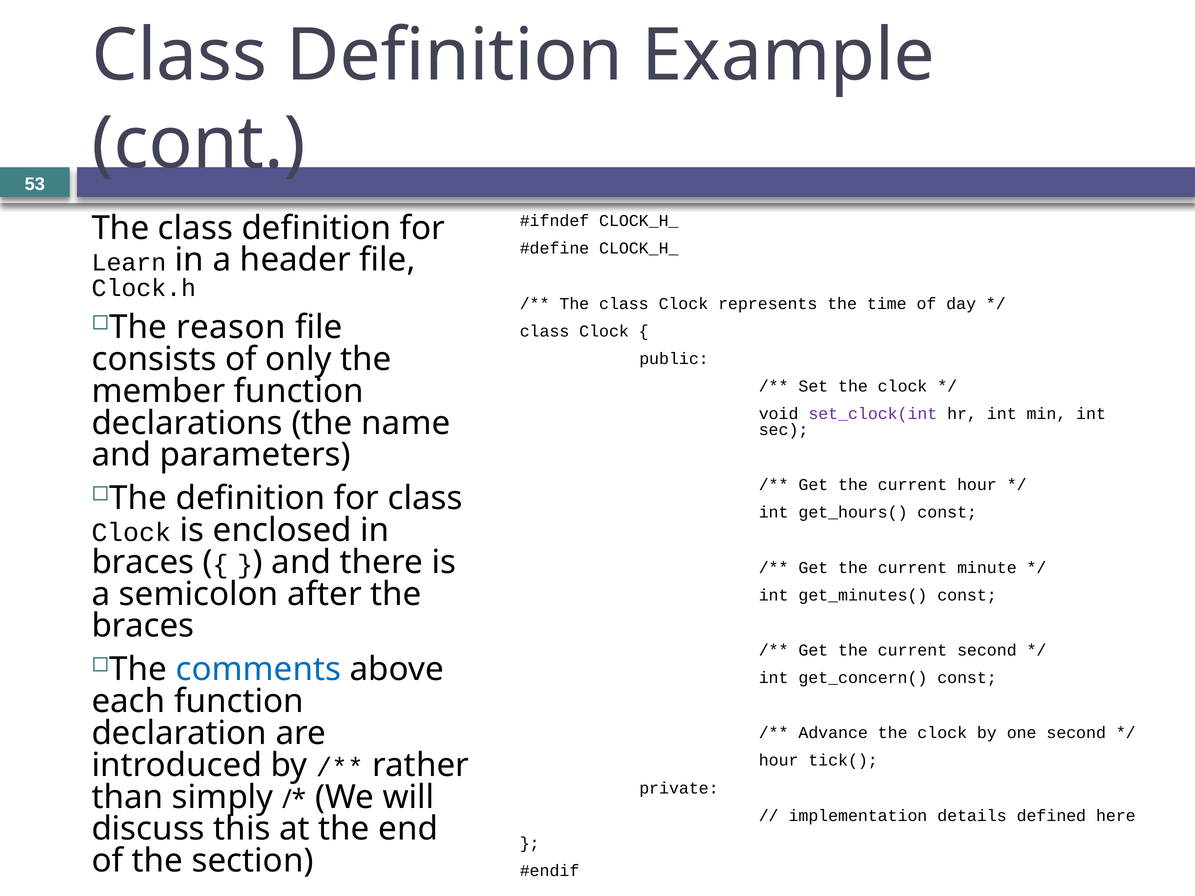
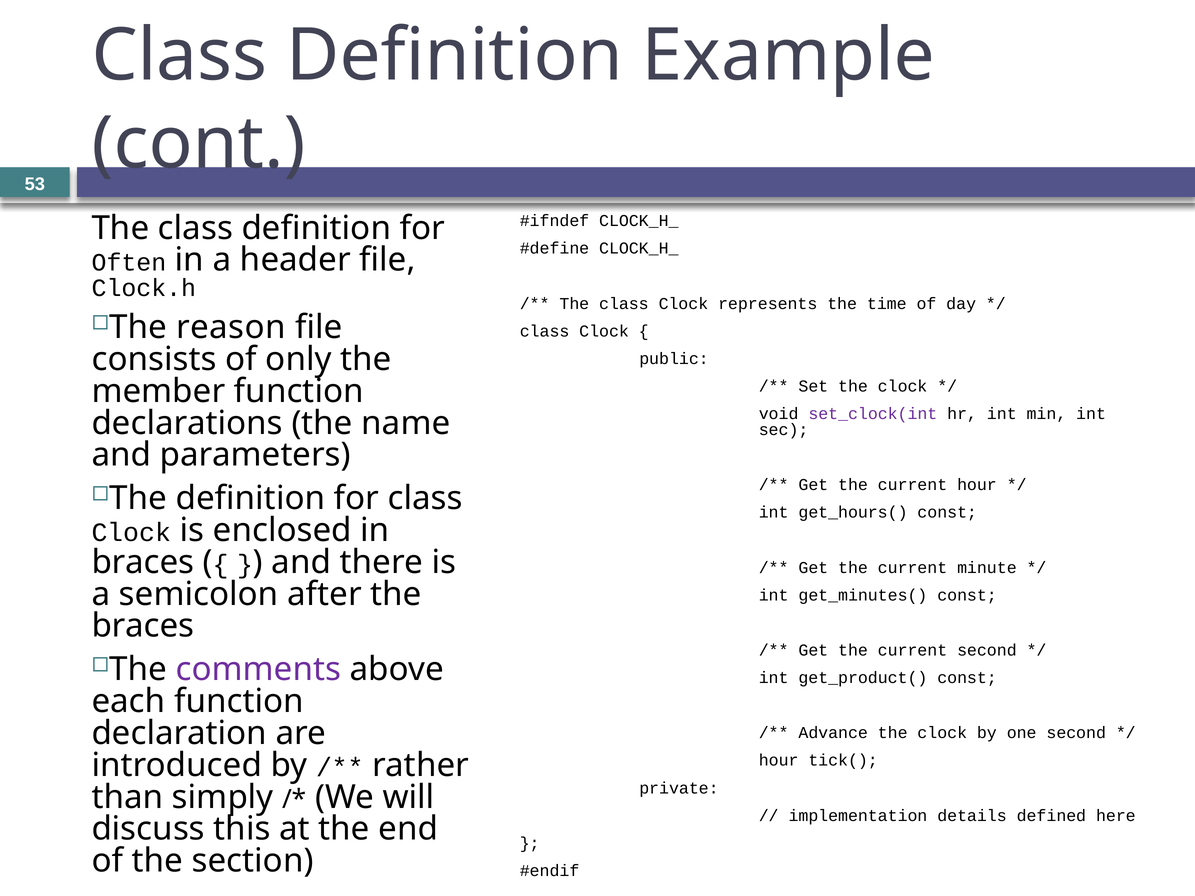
Learn: Learn -> Often (129, 263)
comments colour: blue -> purple (258, 670)
get_concern(: get_concern( -> get_product( (863, 678)
